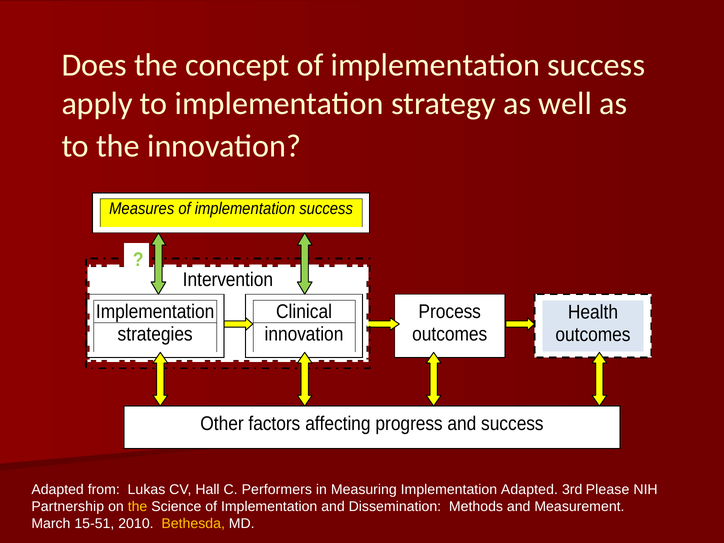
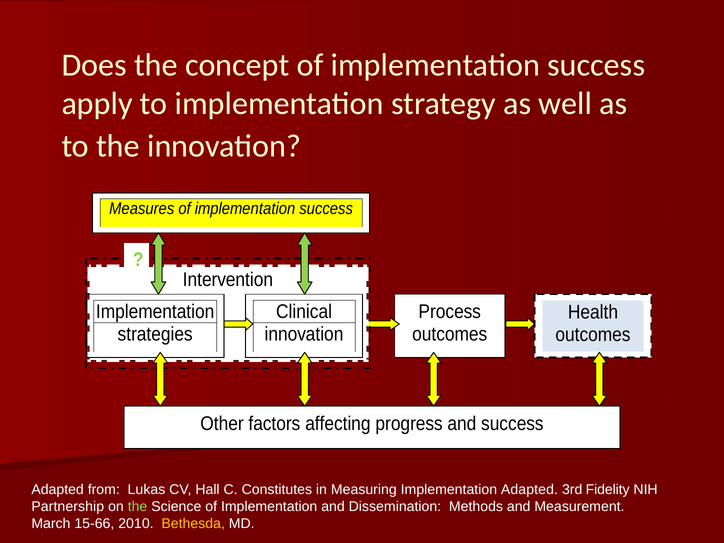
Performers: Performers -> Constitutes (277, 490)
Please: Please -> Fidelity (608, 490)
the colour: yellow -> light green (138, 507)
15-51: 15-51 -> 15-66 (94, 524)
